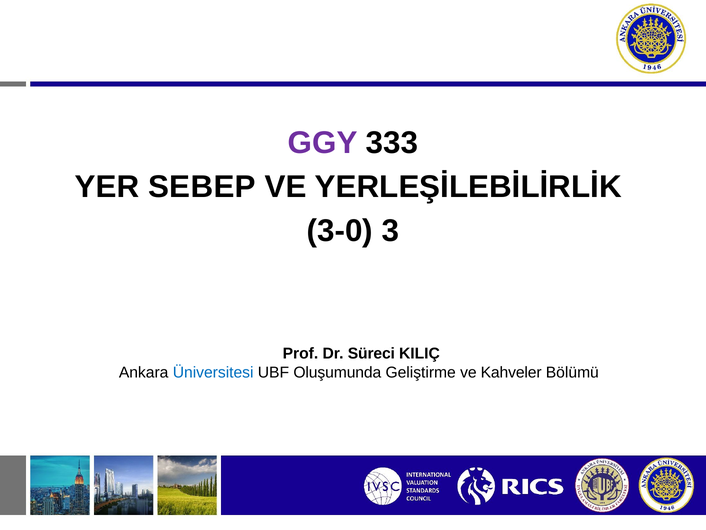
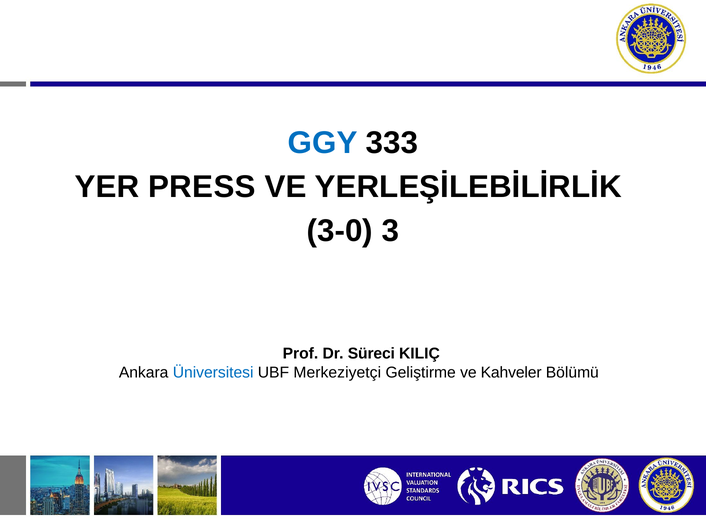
GGY colour: purple -> blue (323, 143)
SEBEP: SEBEP -> PRESS (202, 187)
Oluşumunda: Oluşumunda -> Merkeziyetçi (337, 372)
